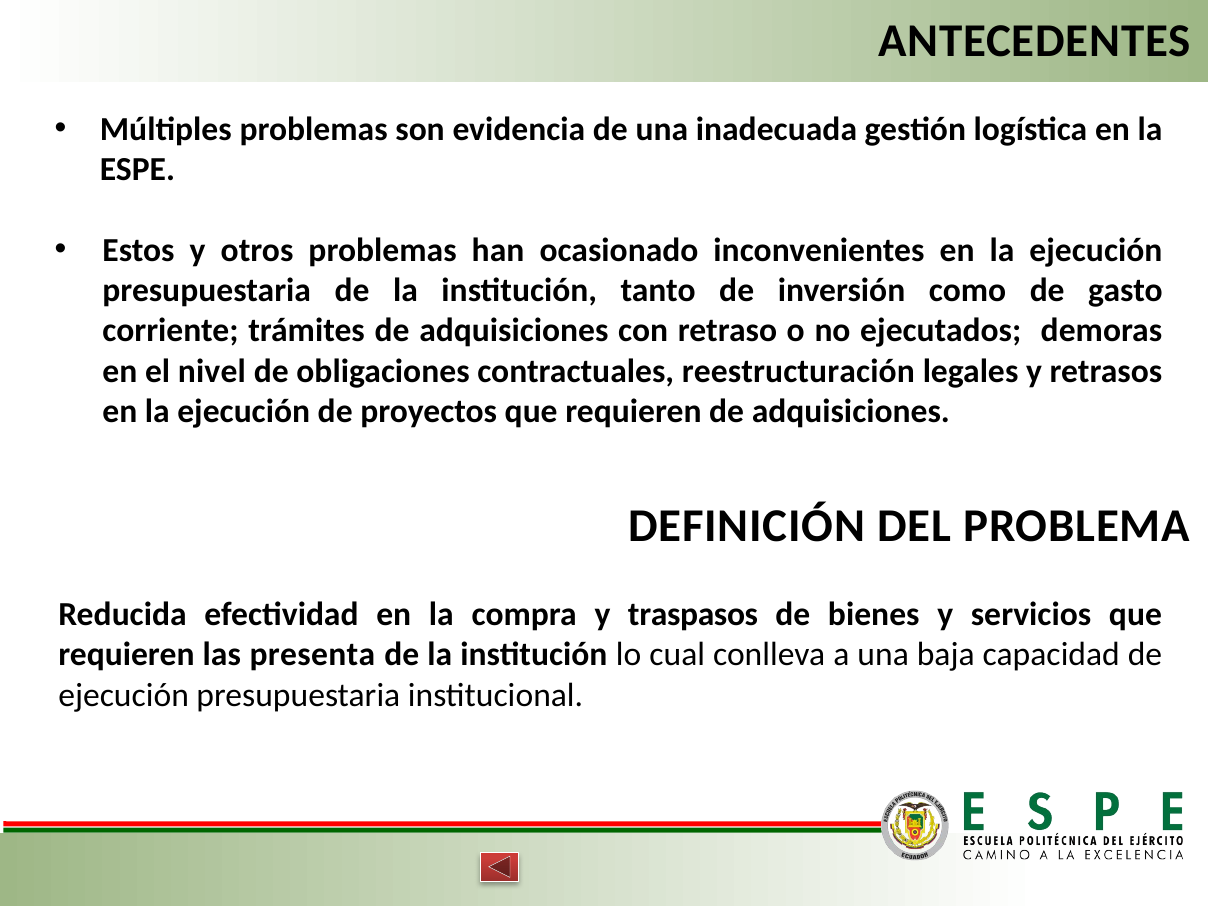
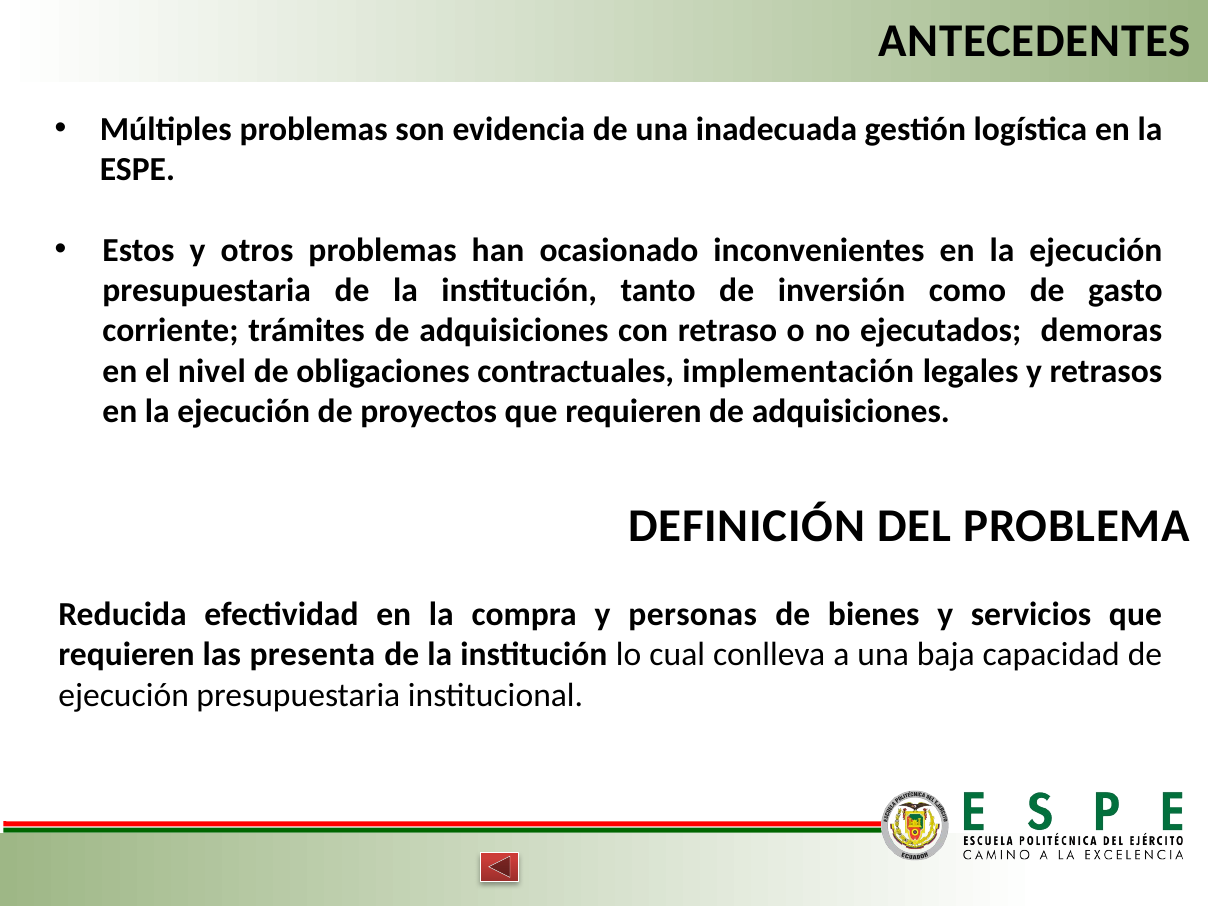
reestructuración: reestructuración -> implementación (798, 371)
traspasos: traspasos -> personas (693, 615)
